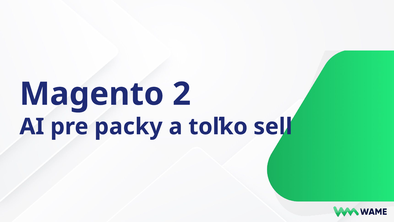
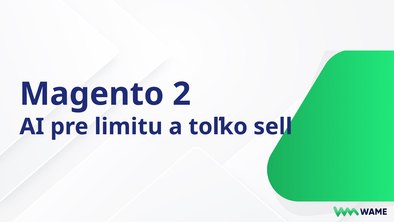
packy: packy -> limitu (128, 126)
